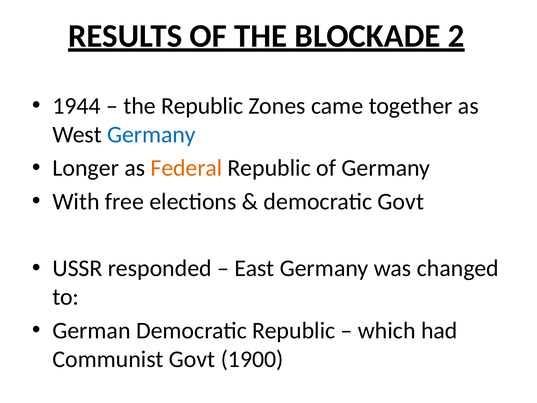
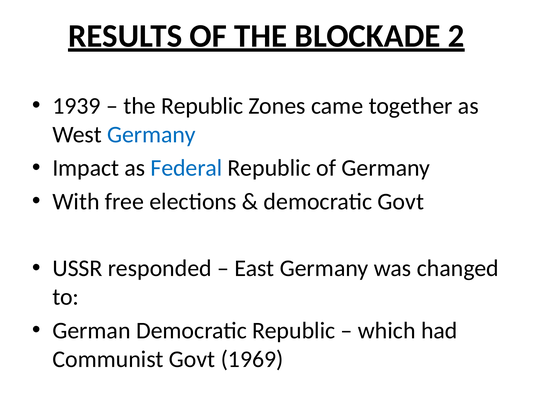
1944: 1944 -> 1939 (77, 106)
Longer: Longer -> Impact (86, 168)
Federal colour: orange -> blue (186, 168)
1900: 1900 -> 1969 (252, 359)
